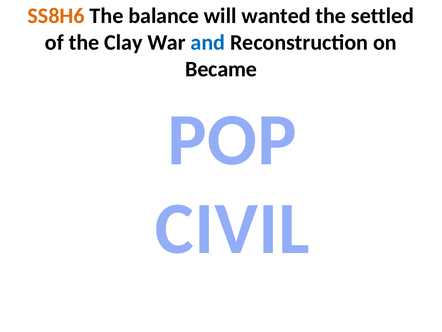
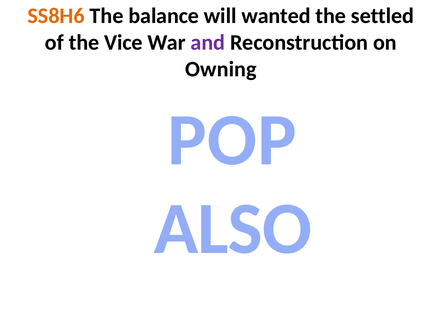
Clay: Clay -> Vice (123, 42)
and colour: blue -> purple (208, 42)
Became: Became -> Owning (221, 69)
CIVIL: CIVIL -> ALSO (233, 228)
